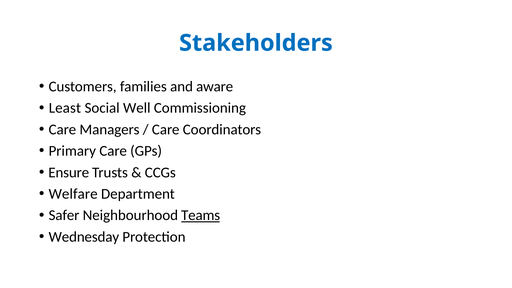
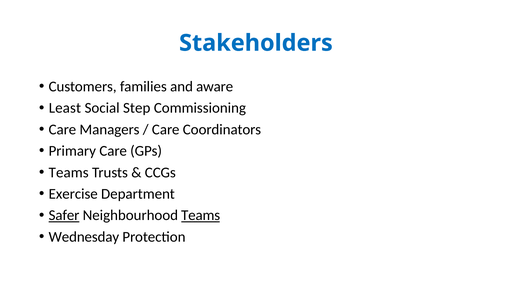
Well: Well -> Step (137, 108)
Ensure: Ensure -> Teams (69, 172)
Welfare: Welfare -> Exercise (73, 194)
Safer underline: none -> present (64, 215)
